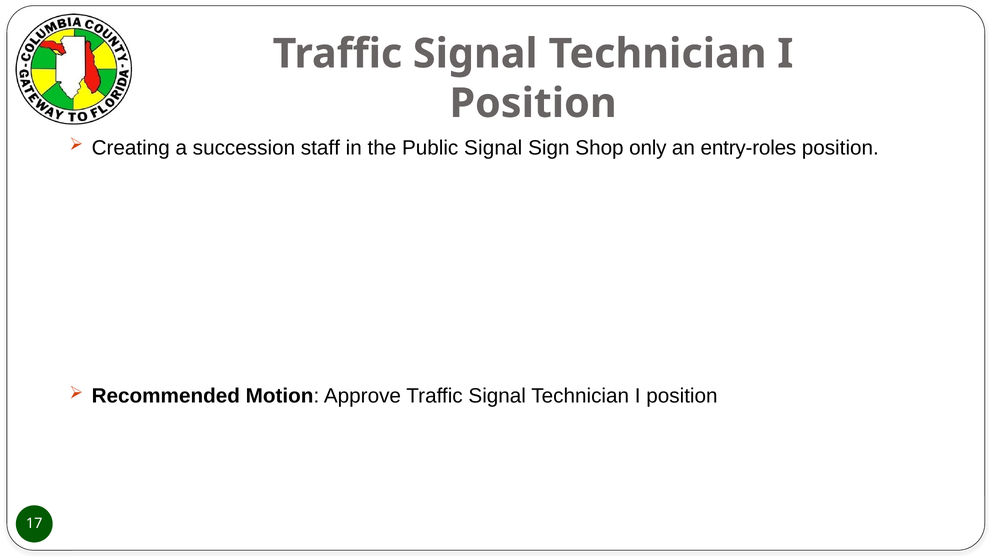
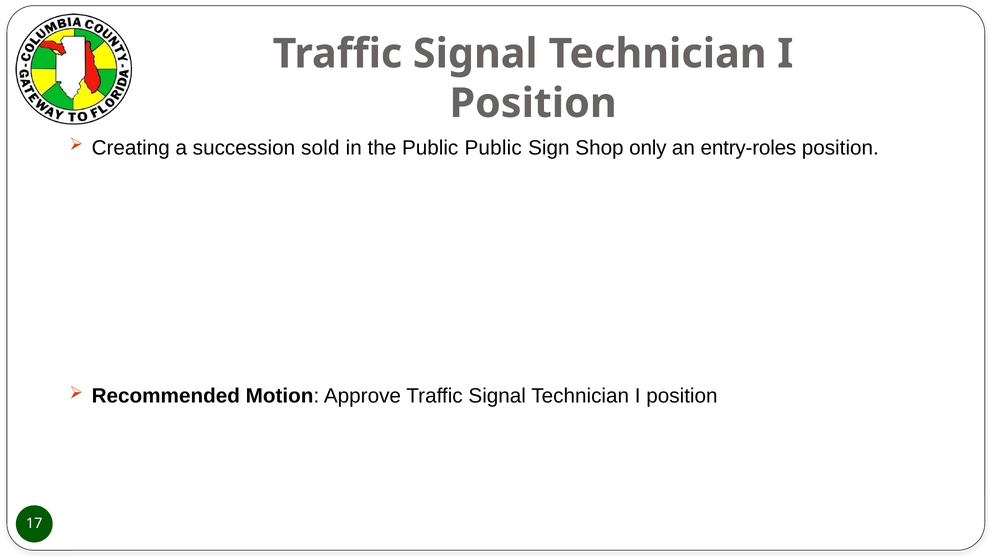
staff: staff -> sold (320, 148)
Public Signal: Signal -> Public (493, 148)
